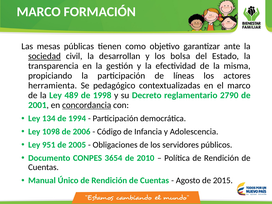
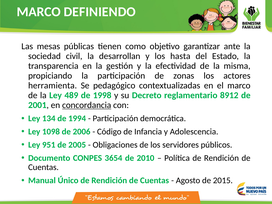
FORMACIÓN: FORMACIÓN -> DEFINIENDO (100, 12)
sociedad underline: present -> none (44, 56)
bolsa: bolsa -> hasta (180, 56)
líneas: líneas -> zonas (184, 76)
2790: 2790 -> 8912 (229, 95)
